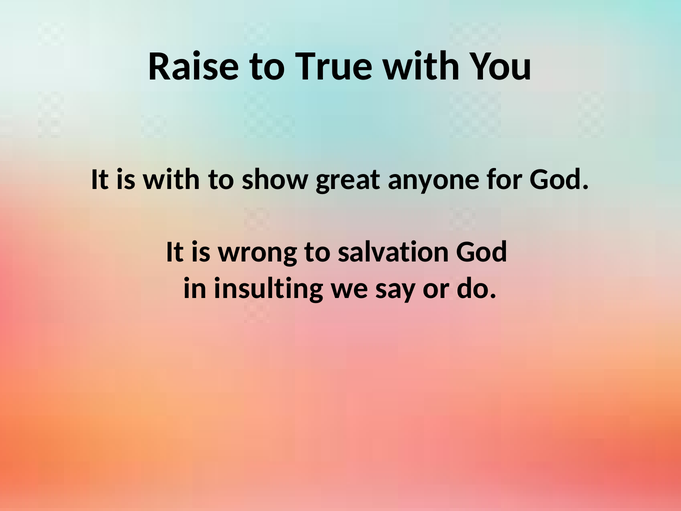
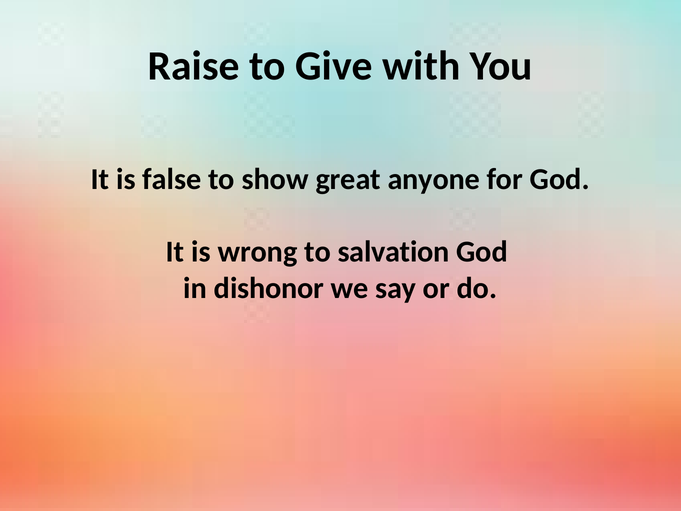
True: True -> Give (334, 66)
is with: with -> false (172, 179)
insulting: insulting -> dishonor (269, 288)
